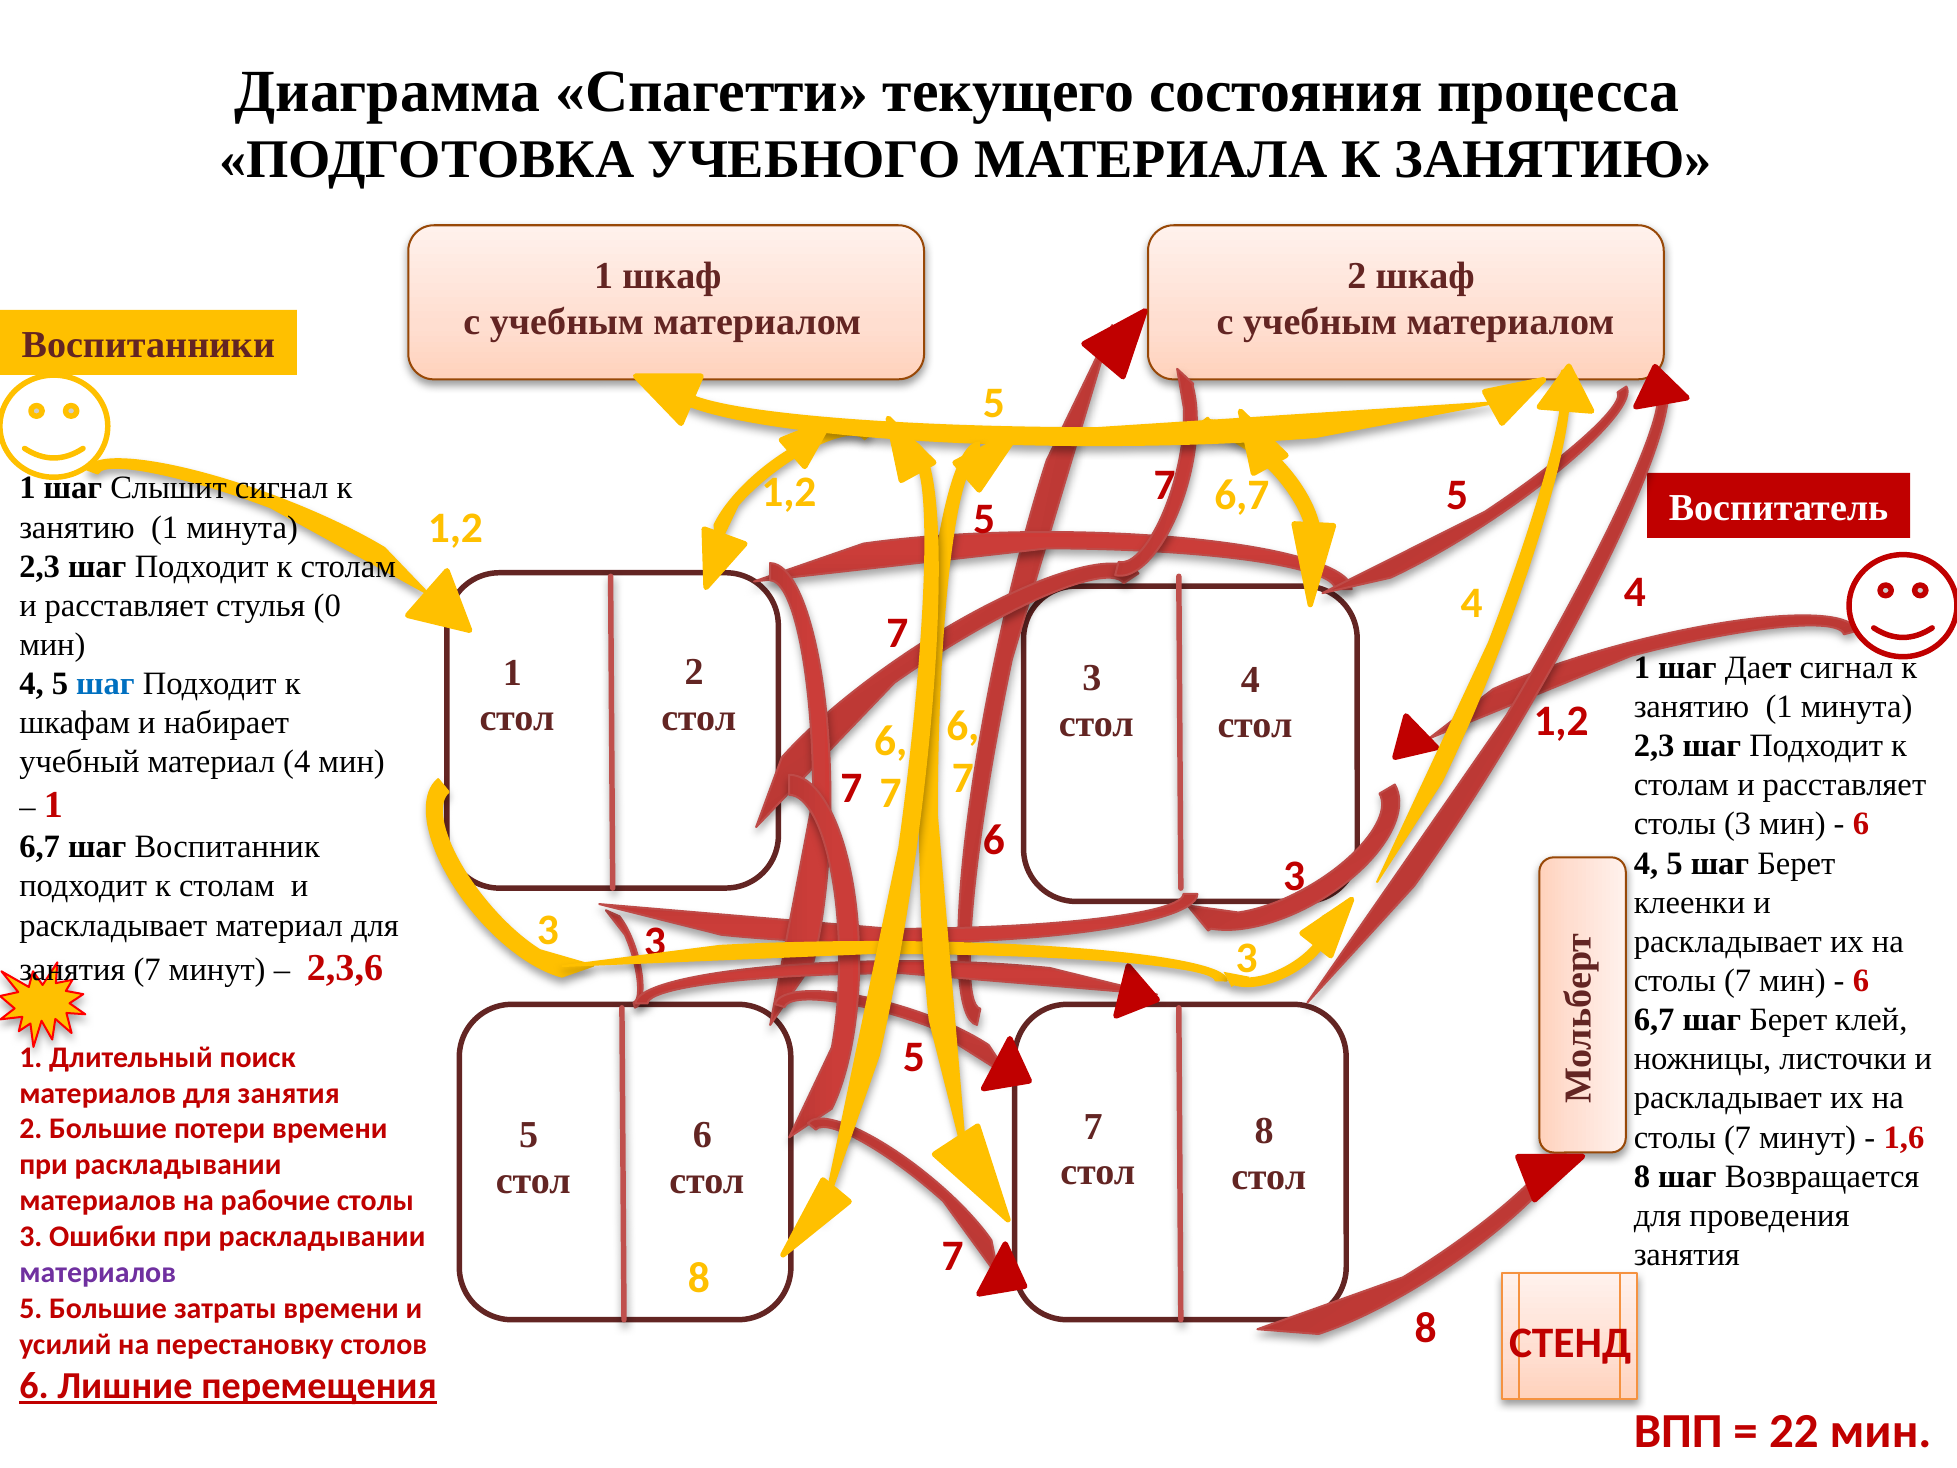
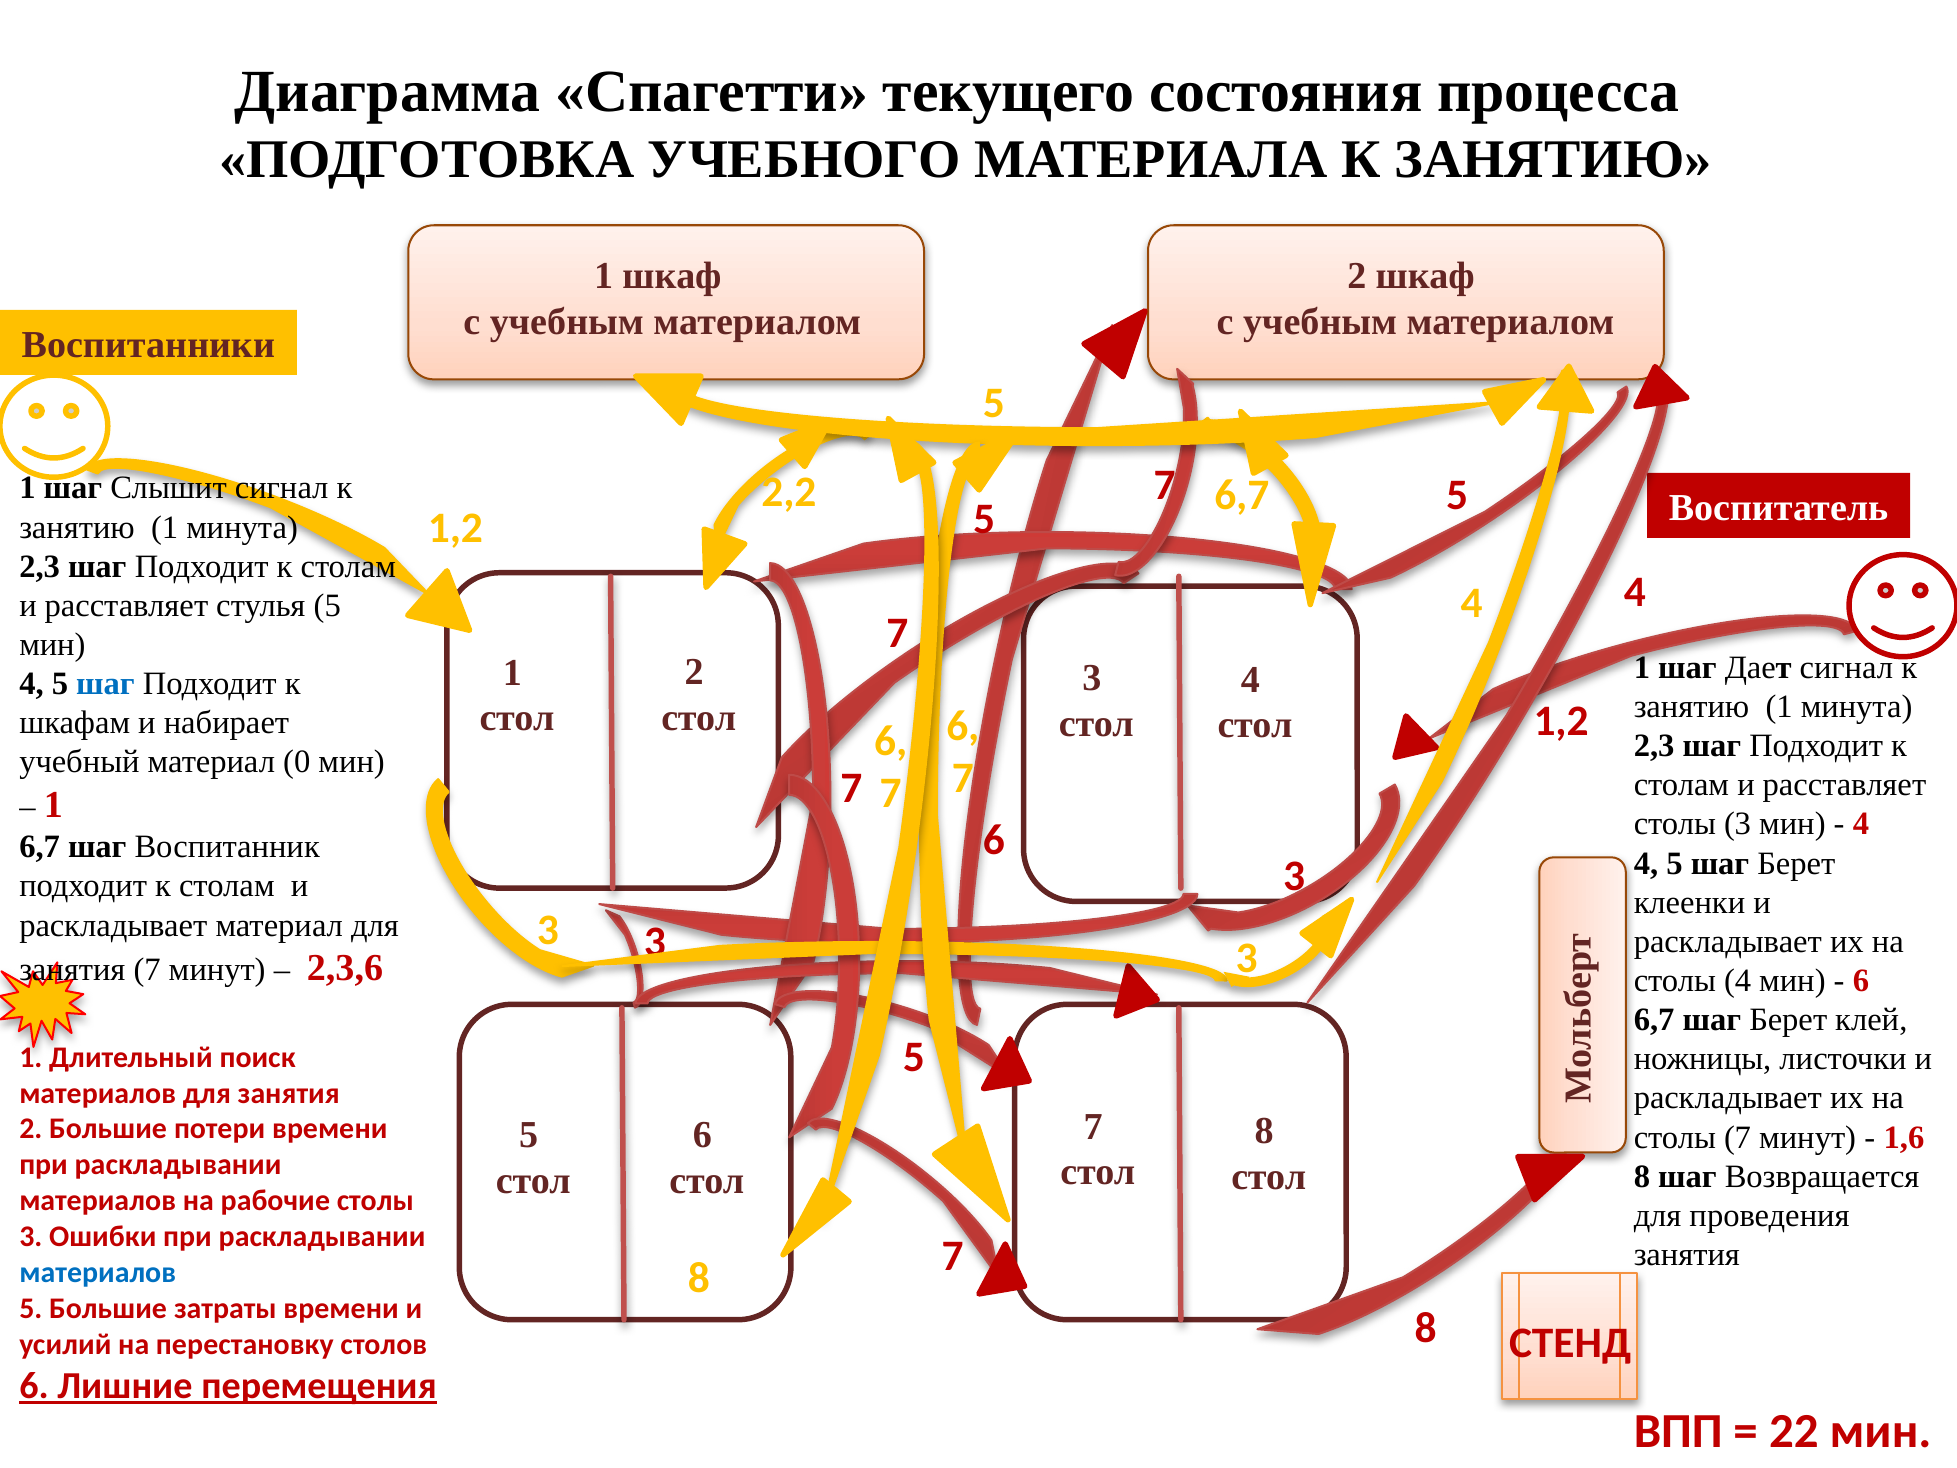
1,2: 1,2 -> 2,2 (789, 492)
стулья 0: 0 -> 5 (327, 605)
материал 4: 4 -> 0 (297, 762)
6: 6 -> 4 (1861, 824)
7: 7 -> 4 (1738, 981)
материалов colour: purple -> blue (98, 1273)
